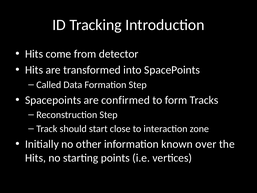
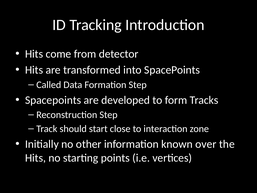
confirmed: confirmed -> developed (126, 100)
